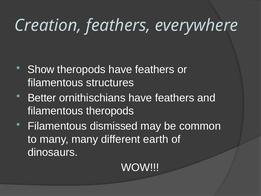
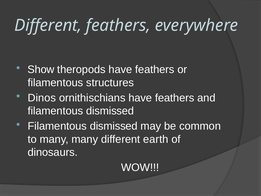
Creation: Creation -> Different (48, 25)
Better: Better -> Dinos (42, 98)
theropods: theropods -> dismissed (110, 111)
